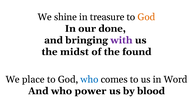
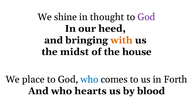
treasure: treasure -> thought (107, 17)
God colour: orange -> purple (146, 17)
done: done -> heed (112, 28)
with colour: purple -> orange (121, 40)
found: found -> house (137, 52)
Word: Word -> Forth (175, 79)
power: power -> hearts (91, 91)
